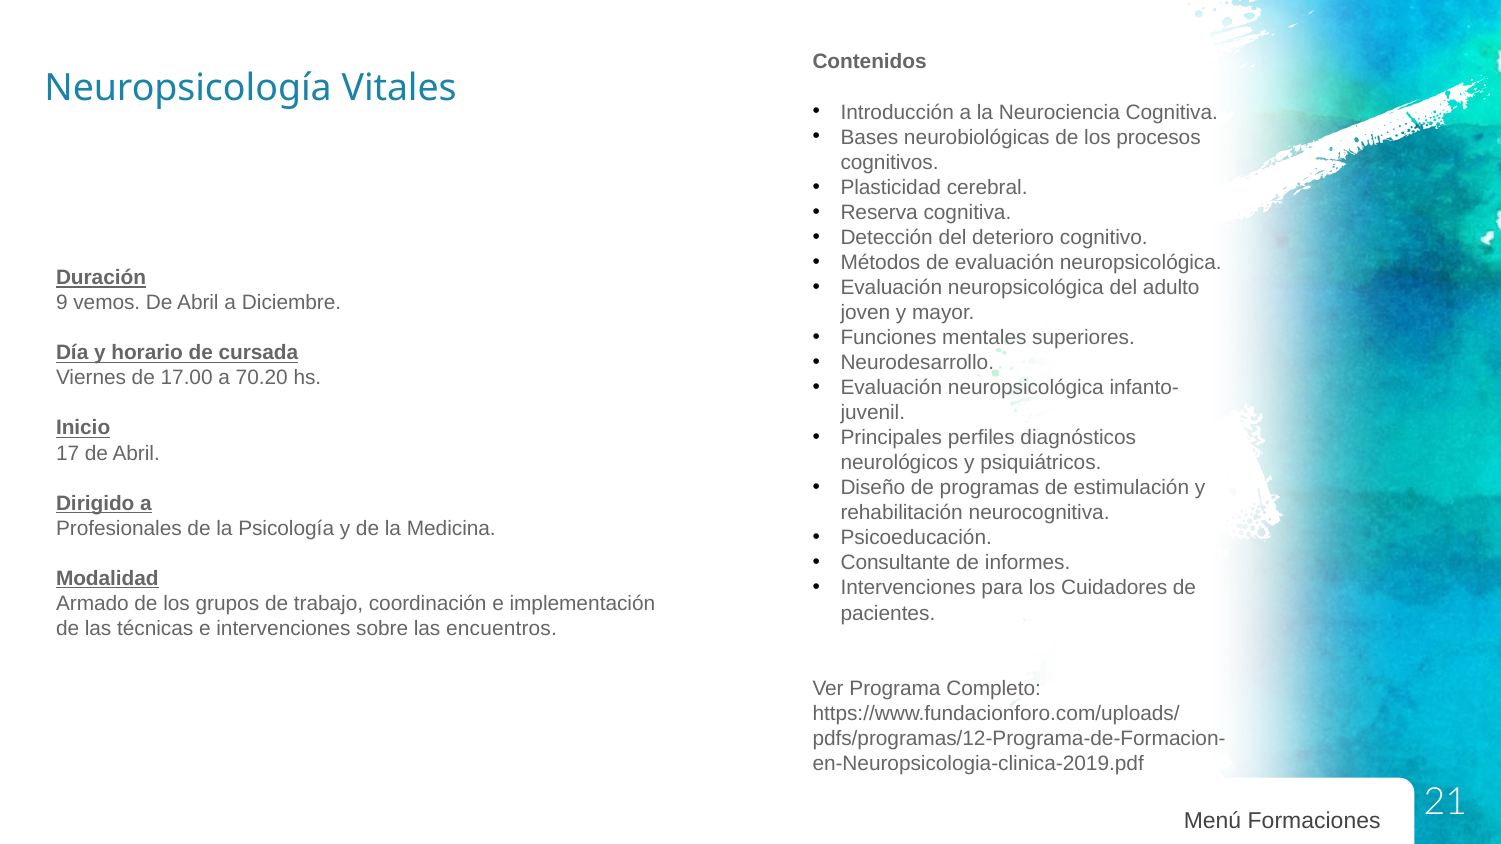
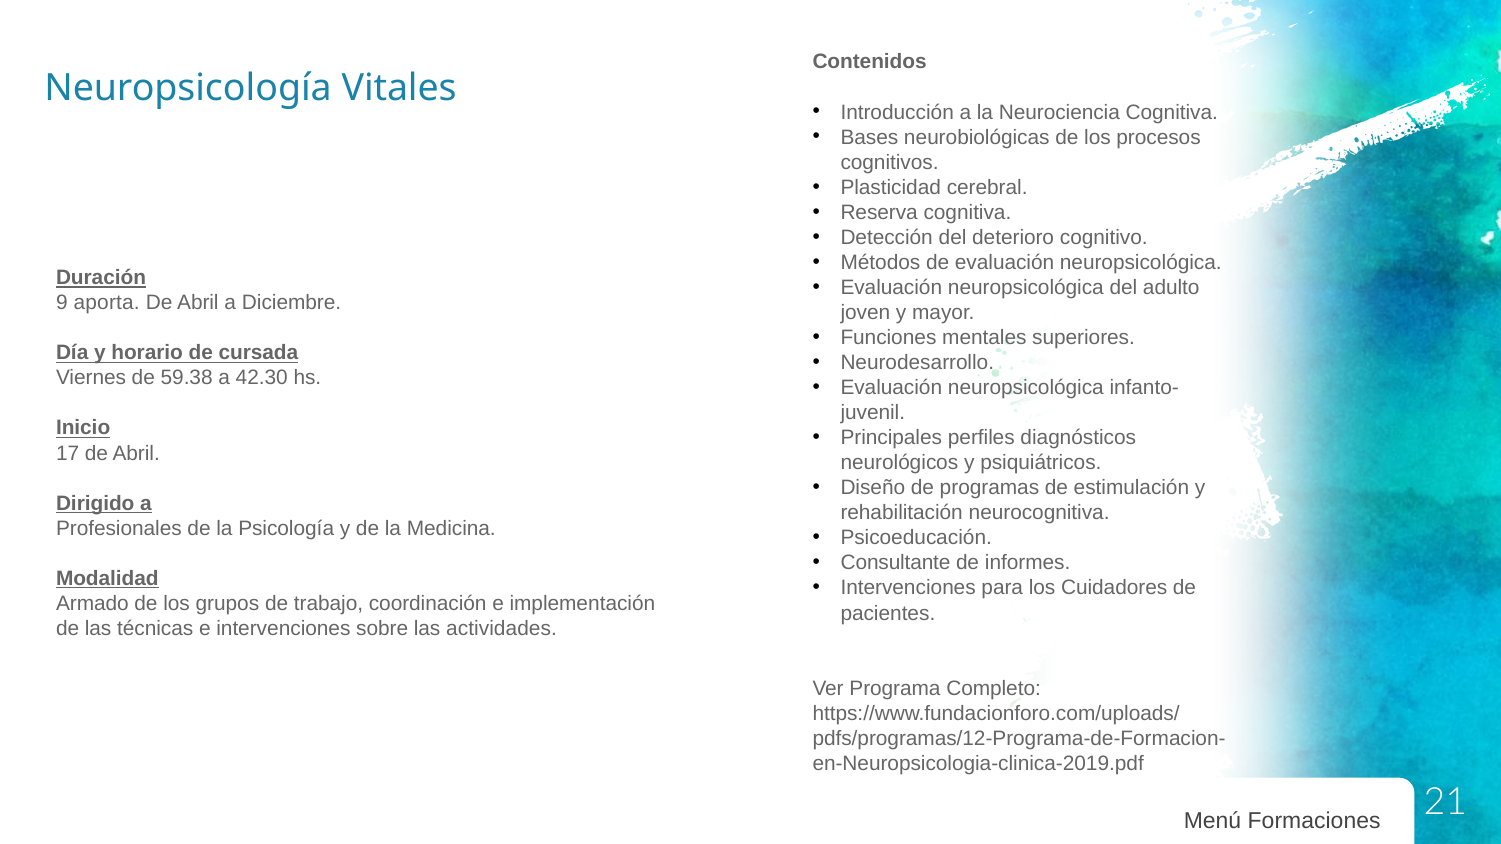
vemos: vemos -> aporta (107, 303)
17.00: 17.00 -> 59.38 (187, 378)
70.20: 70.20 -> 42.30 (262, 378)
encuentros: encuentros -> actividades (502, 629)
